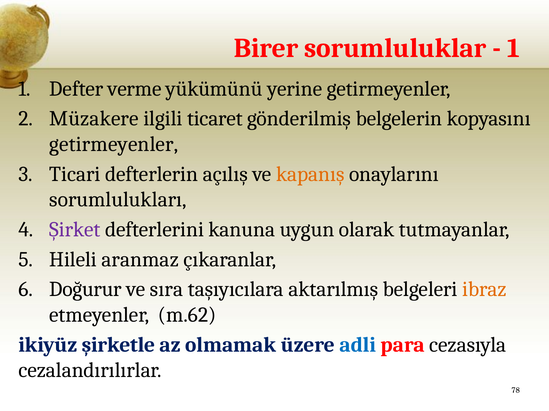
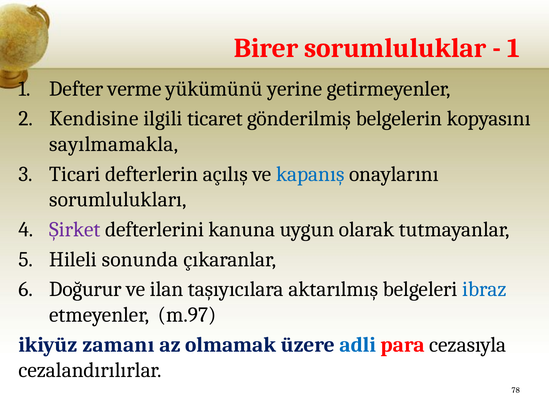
Müzakere: Müzakere -> Kendisine (94, 119)
getirmeyenler: getirmeyenler -> sayılmamakla (114, 144)
kapanış colour: orange -> blue (310, 174)
aranmaz: aranmaz -> sonunda (140, 260)
sıra: sıra -> ilan (167, 290)
ibraz colour: orange -> blue (484, 290)
m.62: m.62 -> m.97 (187, 315)
şirketle: şirketle -> zamanı (118, 345)
